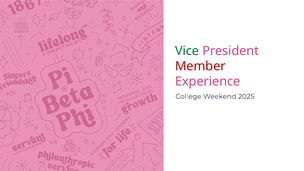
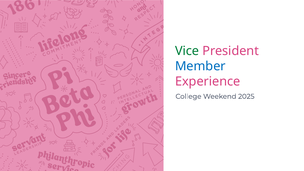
Member colour: red -> blue (200, 66)
